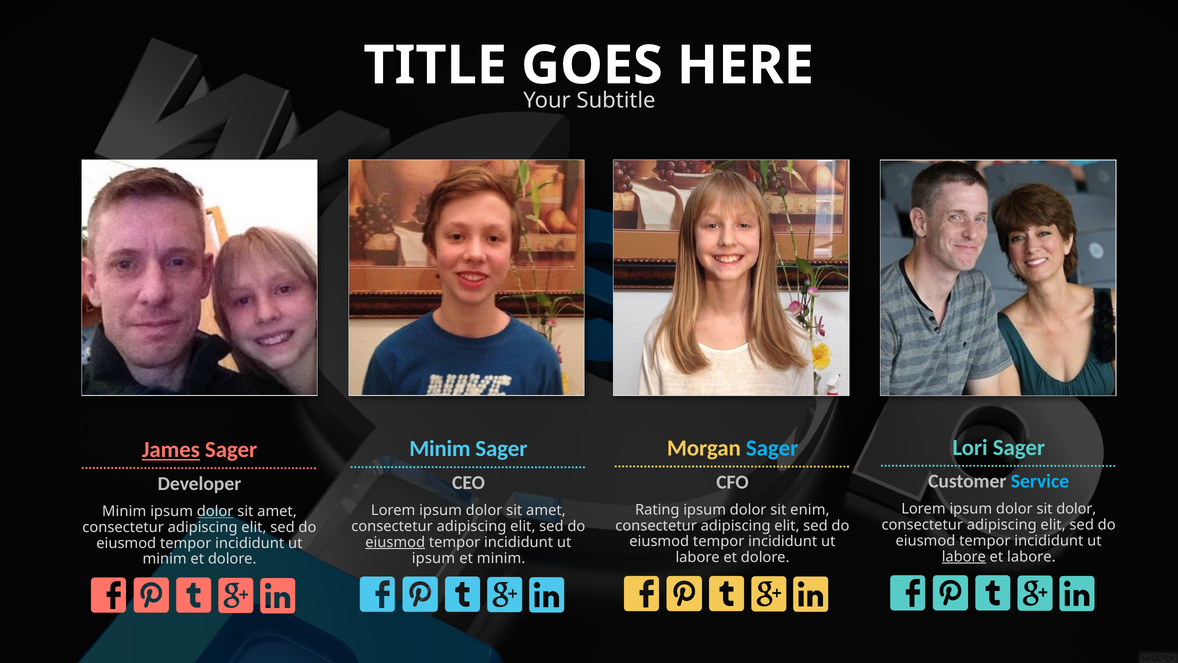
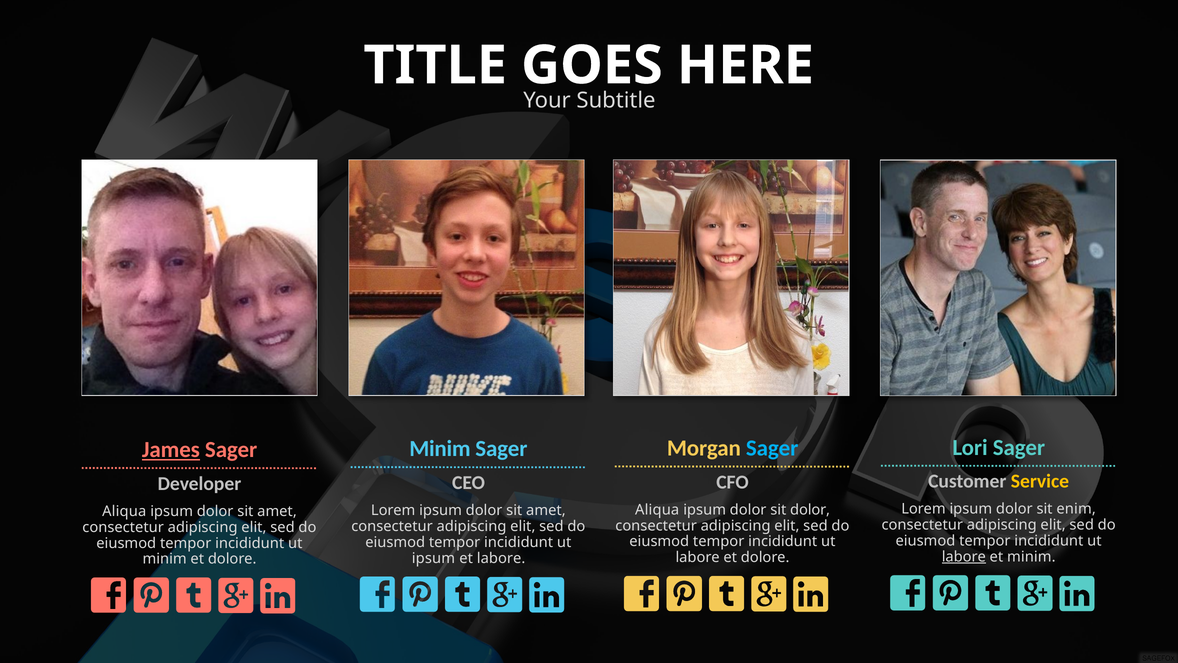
Service colour: light blue -> yellow (1040, 481)
sit dolor: dolor -> enim (1076, 509)
Rating: Rating -> Aliqua (657, 510)
sit enim: enim -> dolor (810, 510)
Minim: Minim -> Aliqua (124, 511)
dolor underline: present -> none (215, 511)
eiusmod underline: present -> none (395, 542)
et labore: labore -> minim (1031, 557)
et minim: minim -> labore (501, 558)
